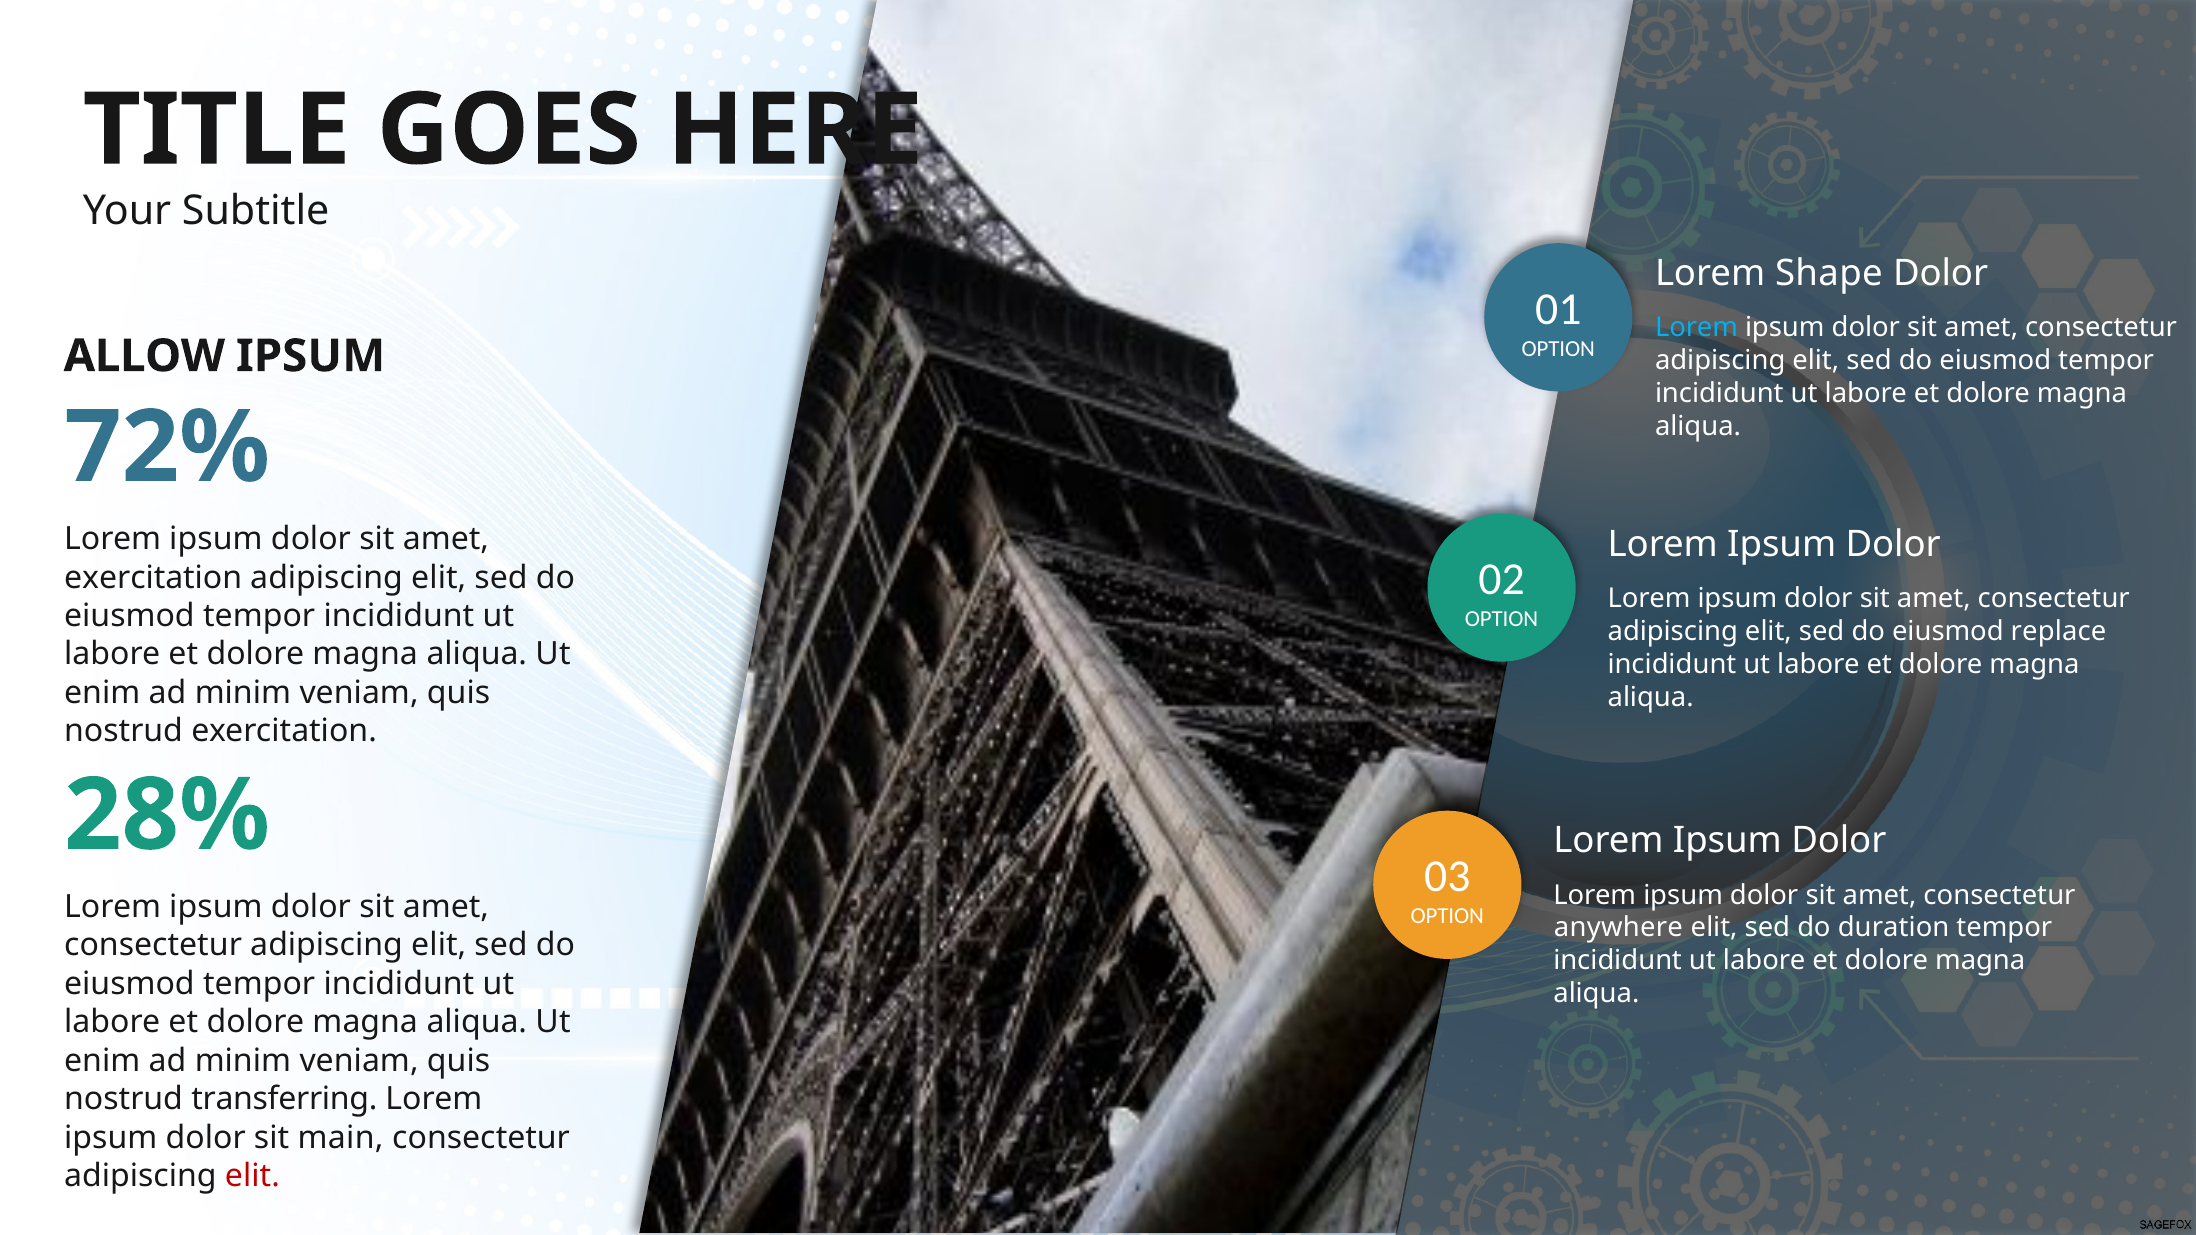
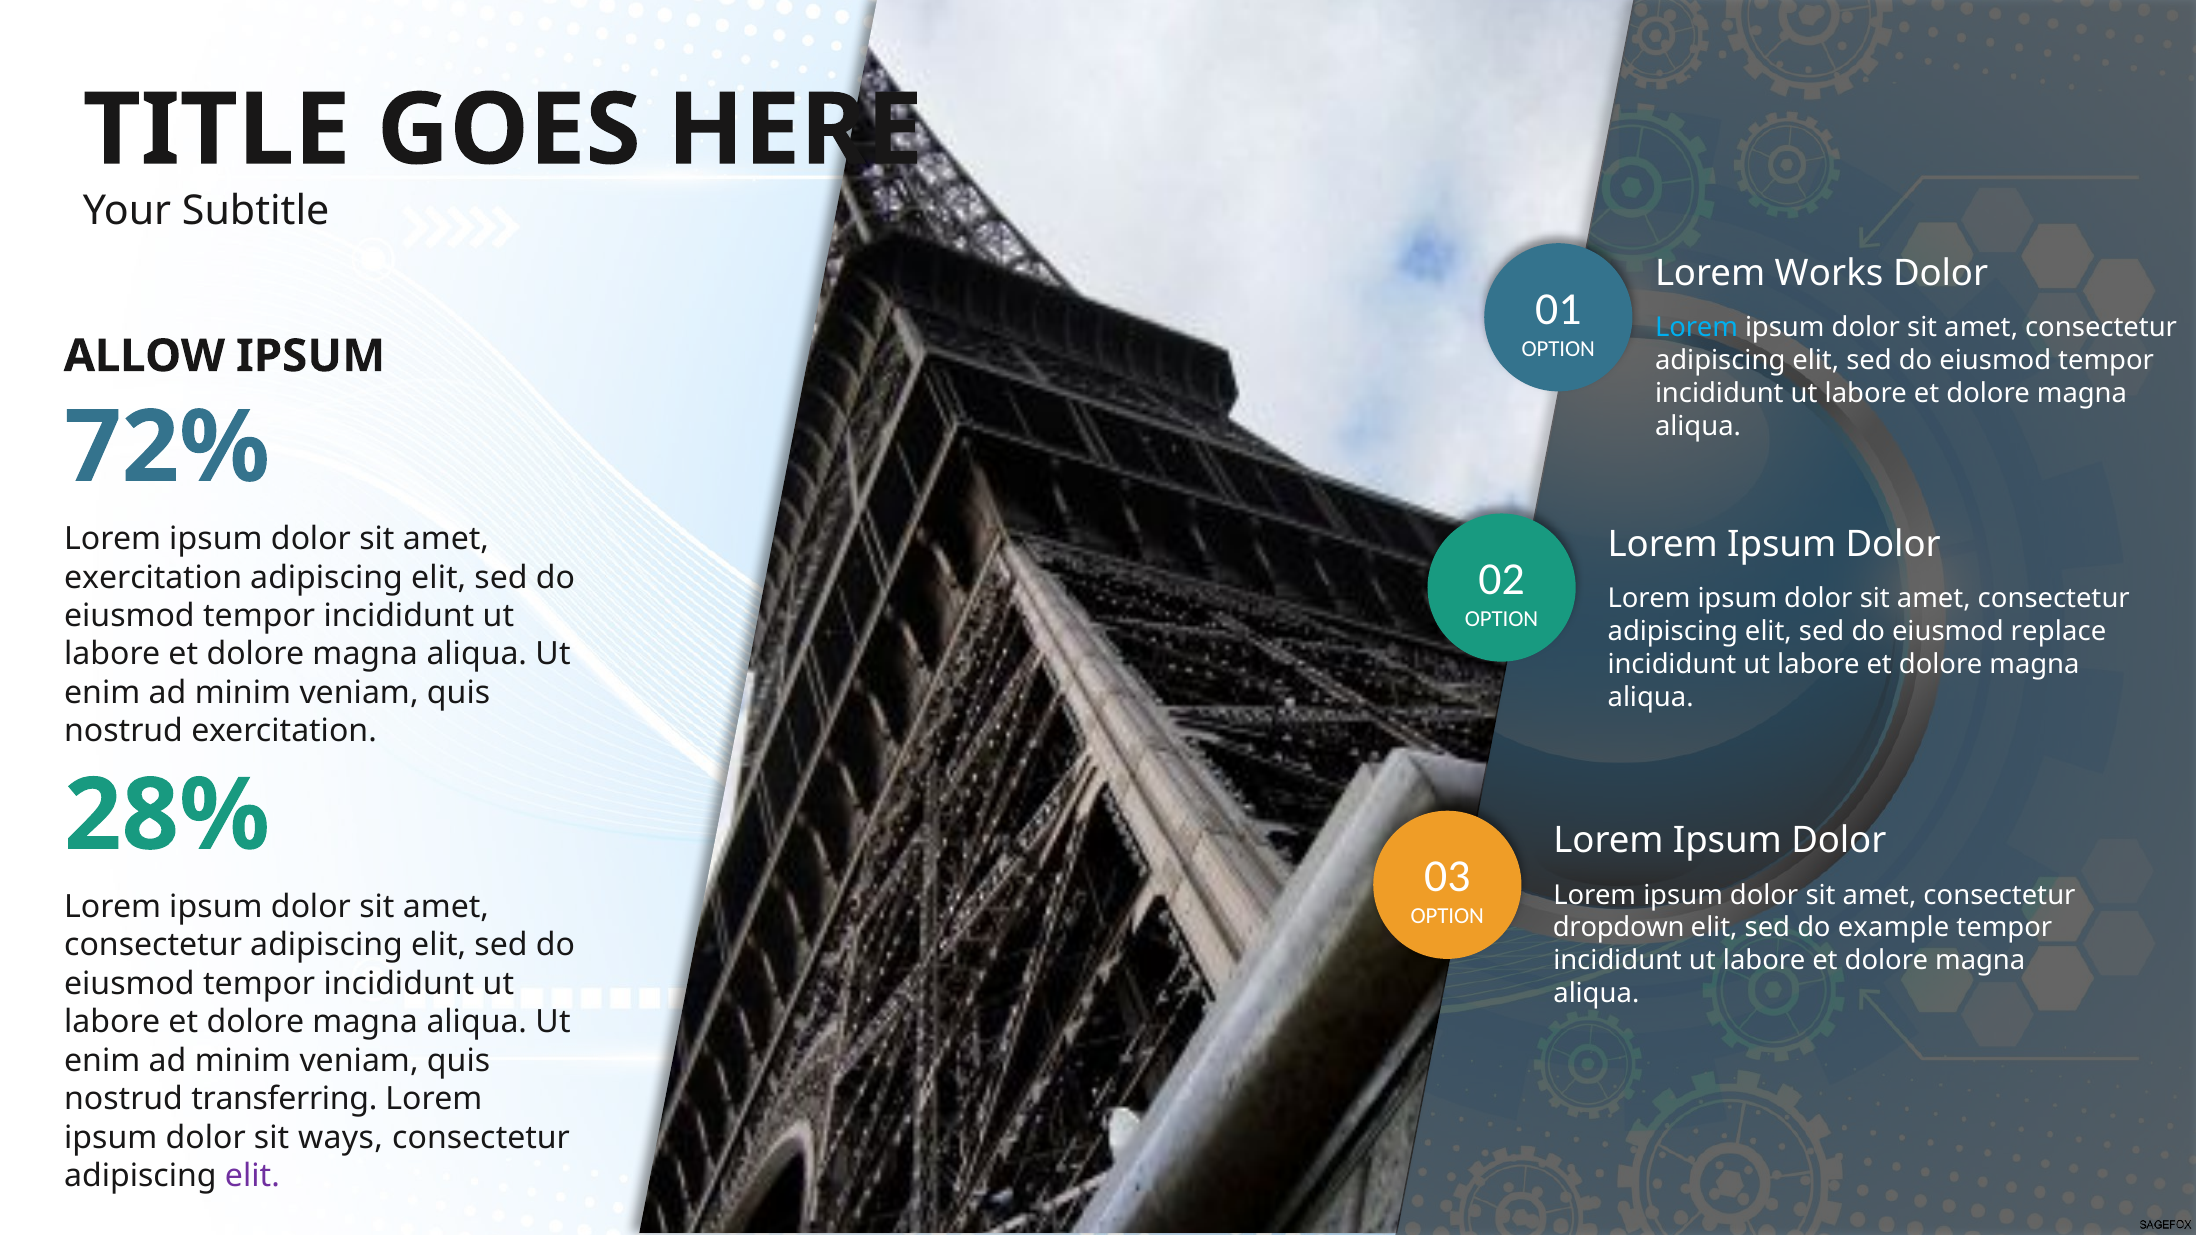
Shape: Shape -> Works (1829, 273)
anywhere: anywhere -> dropdown (1619, 928)
duration: duration -> example (1894, 928)
main: main -> ways (341, 1138)
elit colour: red -> purple (252, 1176)
